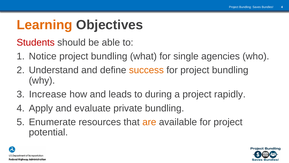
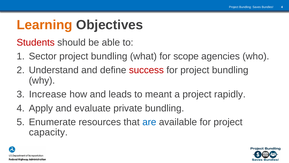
Notice: Notice -> Sector (43, 56)
single: single -> scope (186, 56)
success colour: orange -> red (146, 70)
during: during -> meant (158, 94)
are colour: orange -> blue (149, 122)
potential: potential -> capacity (48, 132)
